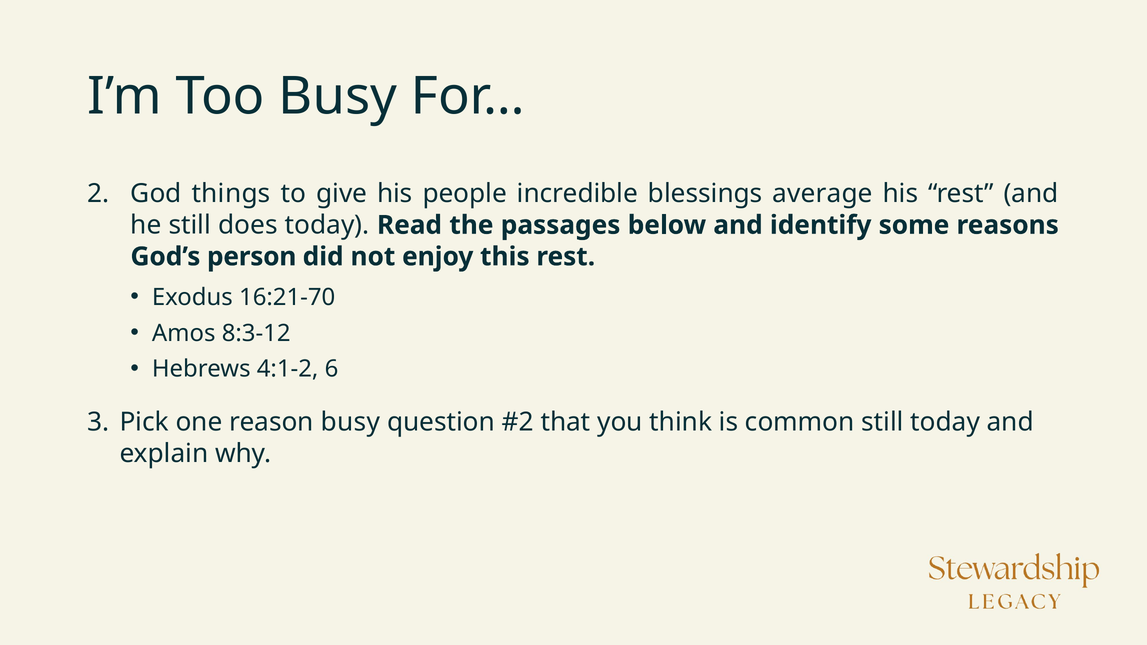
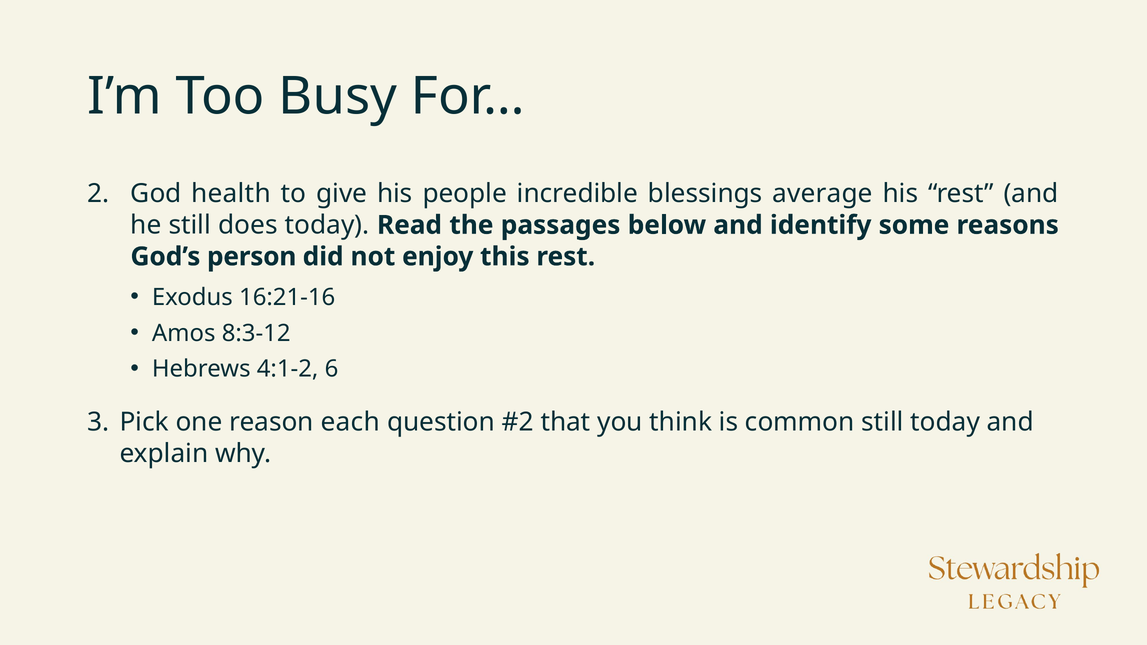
things: things -> health (231, 194)
16:21-70: 16:21-70 -> 16:21-16 (287, 297)
reason busy: busy -> each (350, 422)
